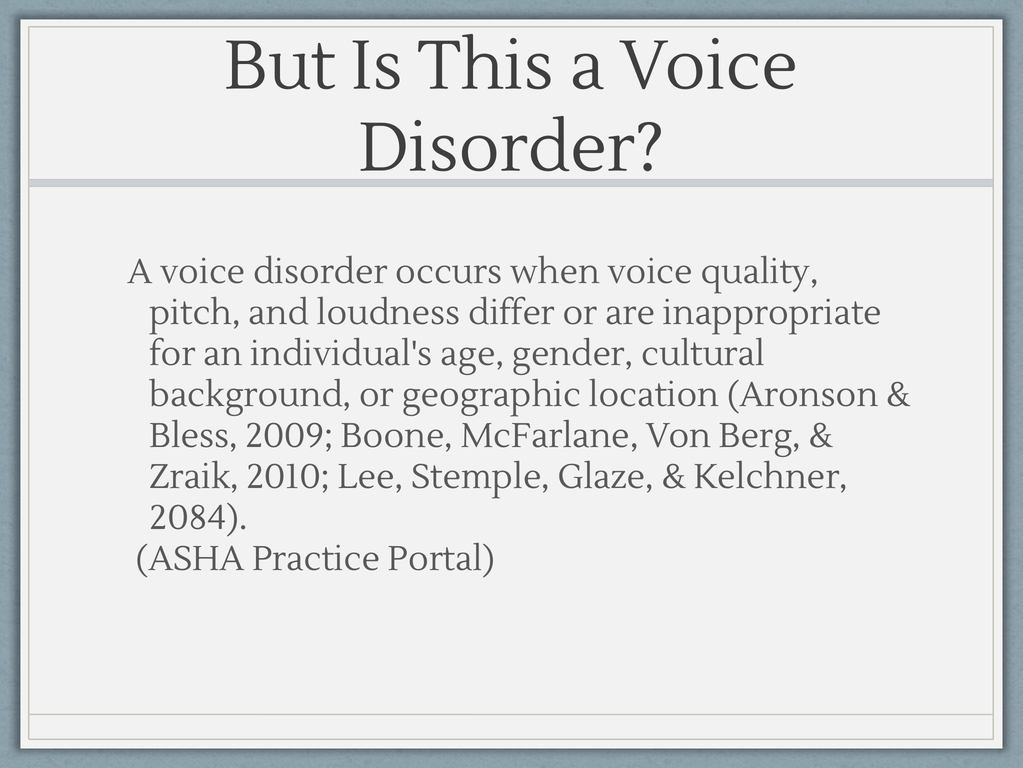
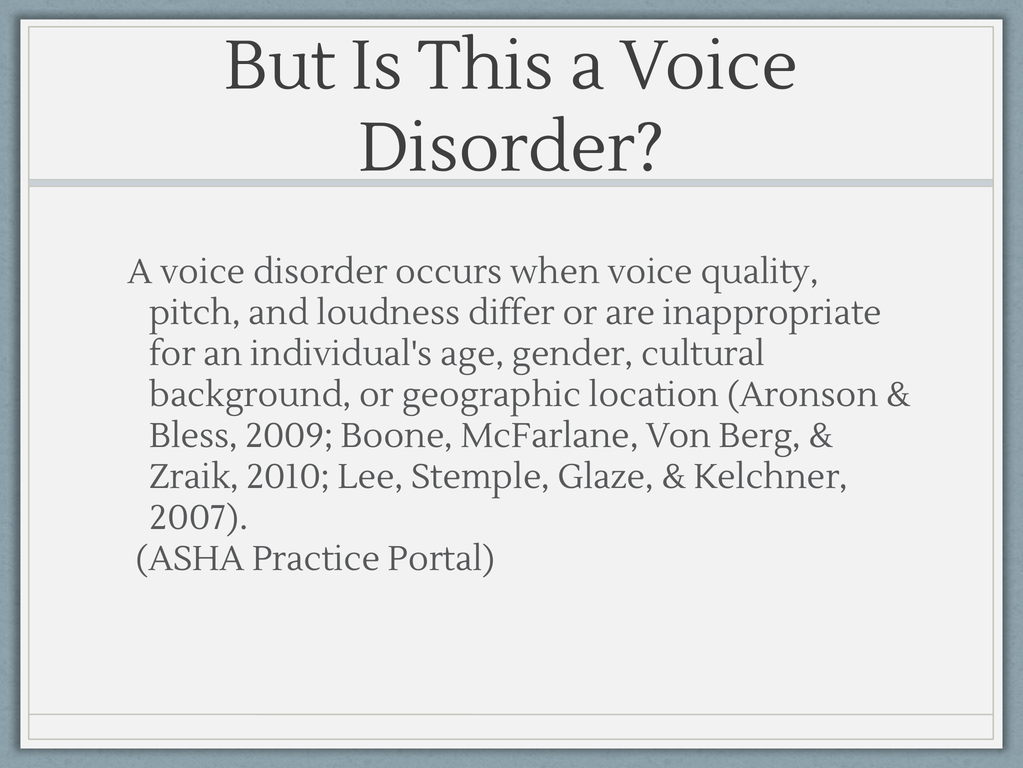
2084: 2084 -> 2007 (199, 517)
